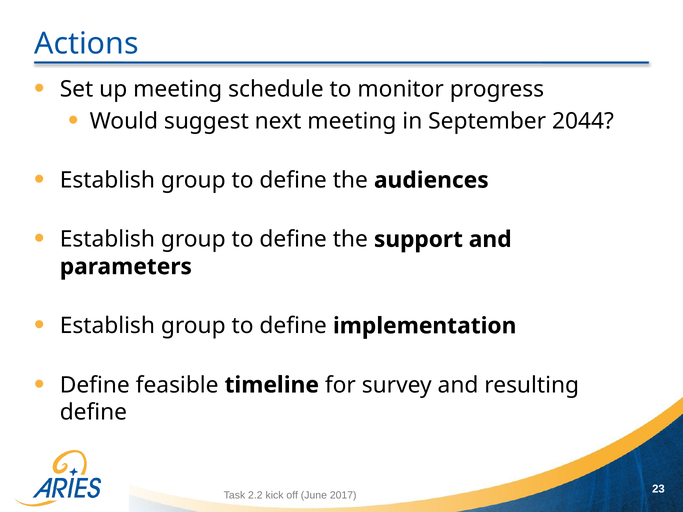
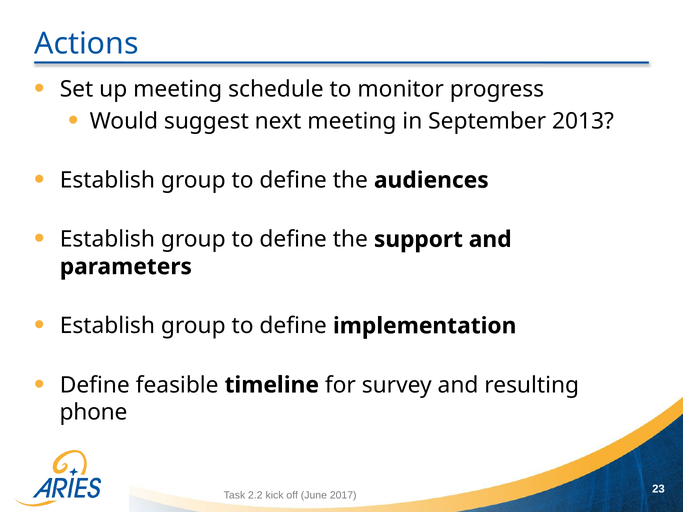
2044: 2044 -> 2013 (583, 121)
define: define -> phone (93, 413)
